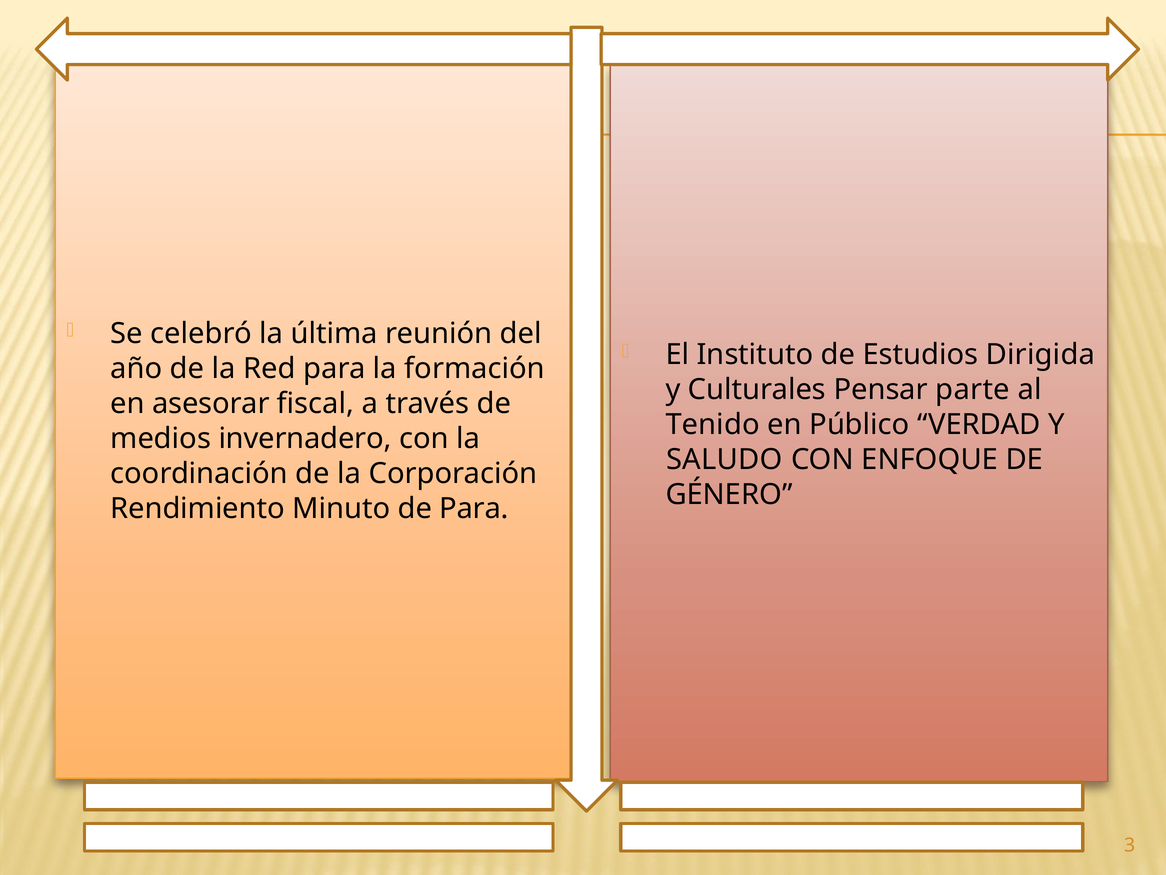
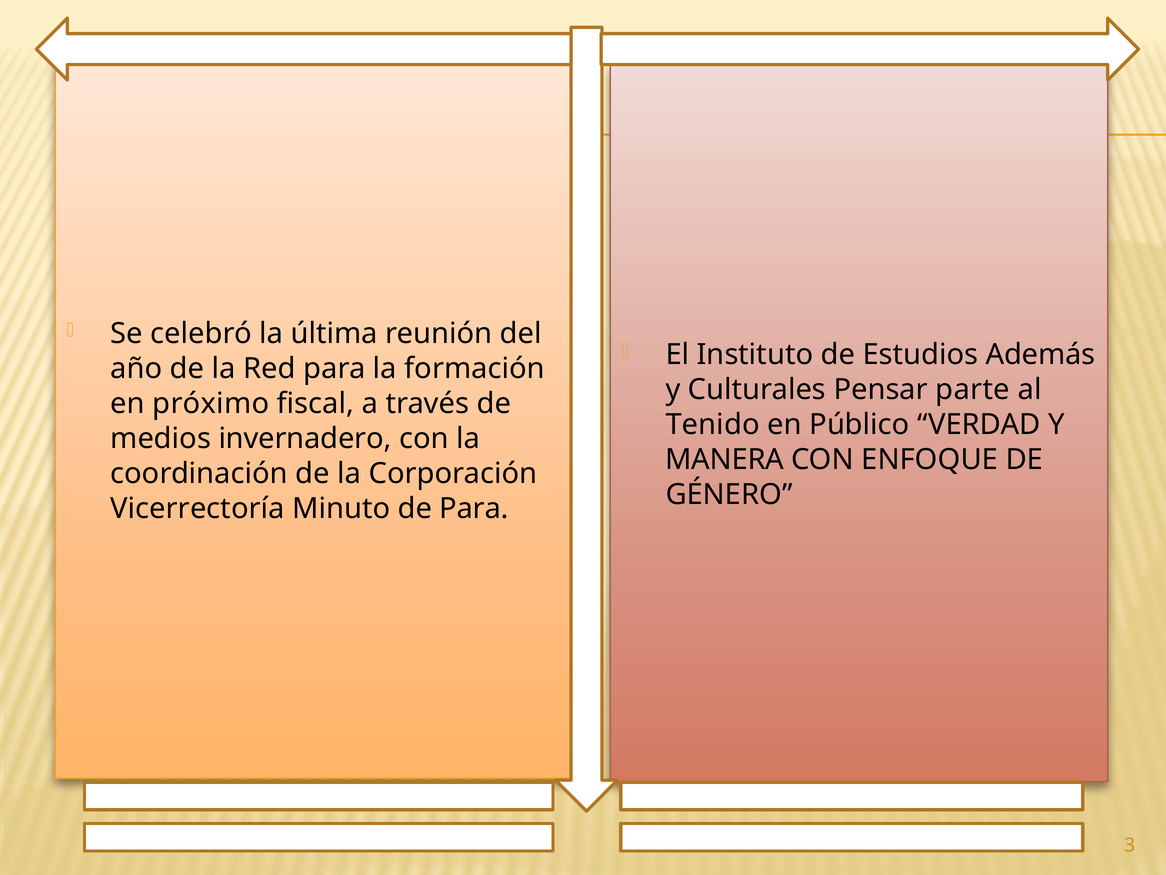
Dirigida: Dirigida -> Además (1041, 355)
asesorar: asesorar -> próximo (211, 404)
SALUDO: SALUDO -> MANERA (725, 459)
Rendimiento: Rendimiento -> Vicerrectoría (197, 508)
